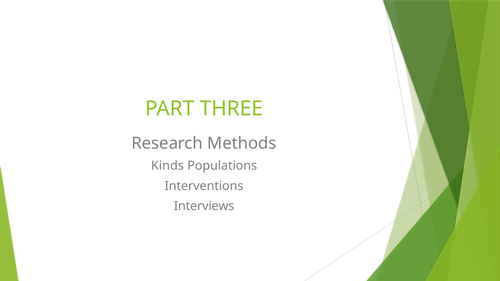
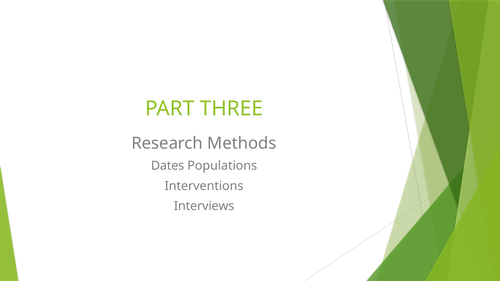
Kinds: Kinds -> Dates (168, 166)
